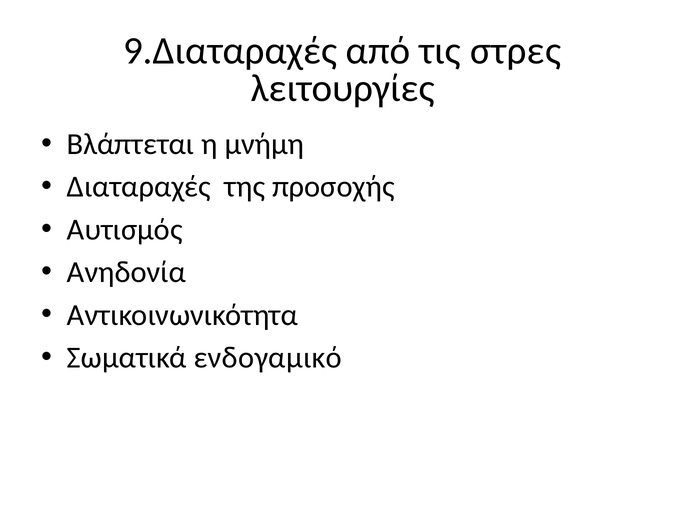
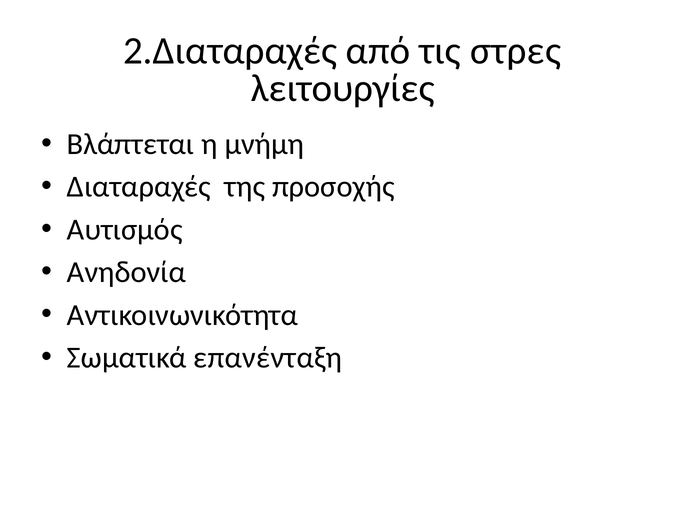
9.Διαταραχές: 9.Διαταραχές -> 2.Διαταραχές (230, 51)
ενδογαμικό: ενδογαμικό -> επανένταξη (268, 357)
